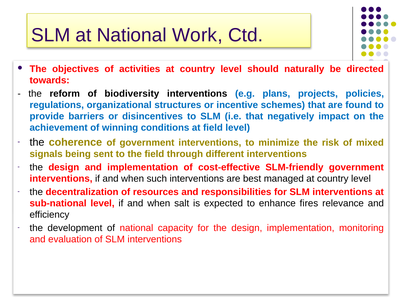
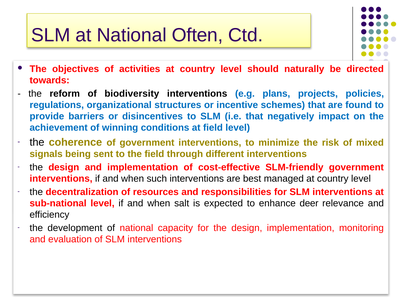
Work: Work -> Often (198, 35)
fires: fires -> deer (309, 203)
